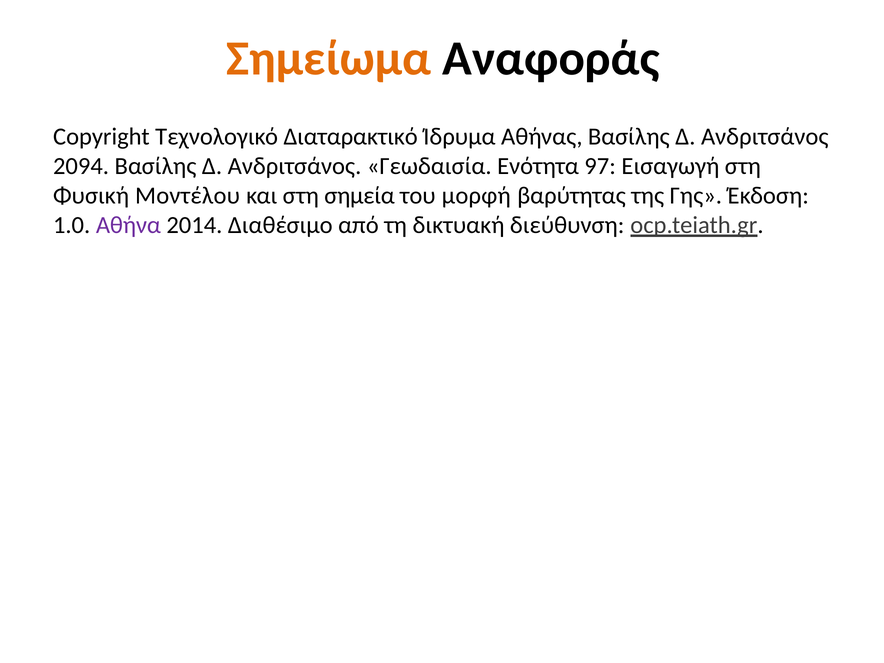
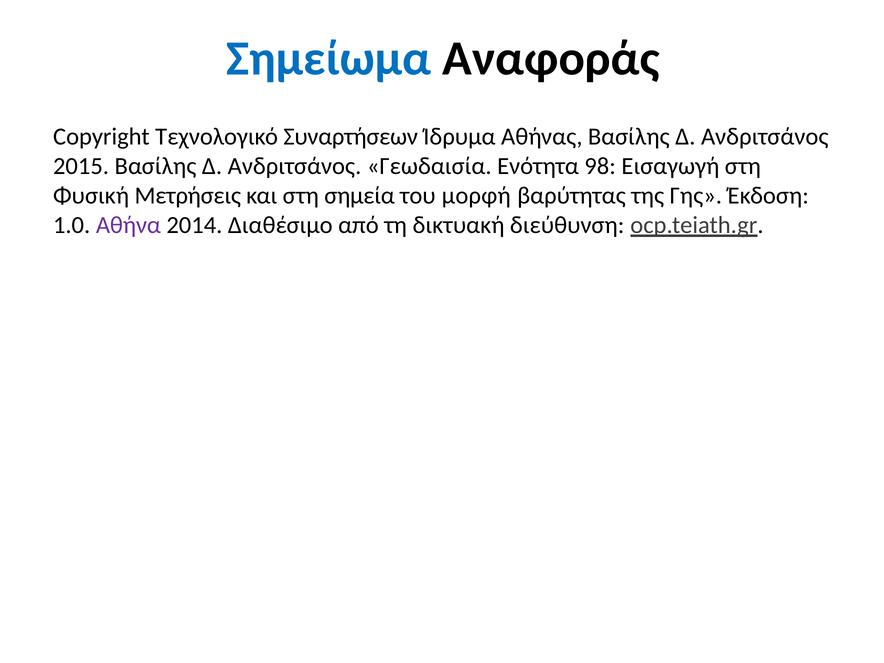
Σημείωμα colour: orange -> blue (329, 59)
Διαταρακτικό: Διαταρακτικό -> Συναρτήσεων (351, 137)
2094: 2094 -> 2015 (81, 166)
97: 97 -> 98 (600, 166)
Μοντέλου: Μοντέλου -> Μετρήσεις (188, 196)
